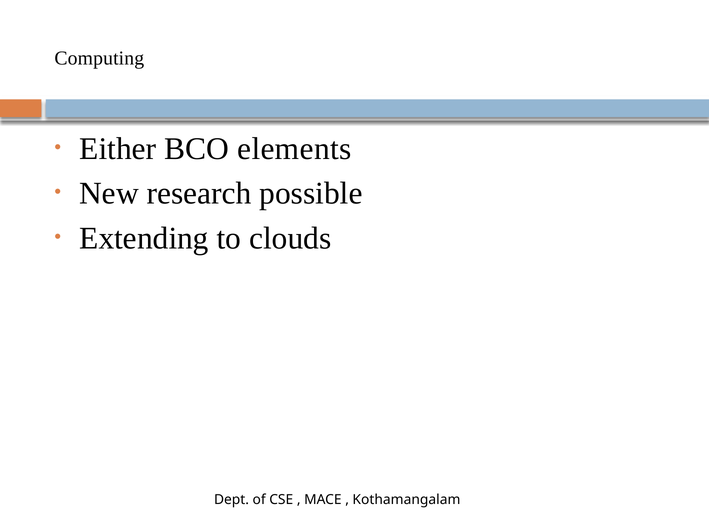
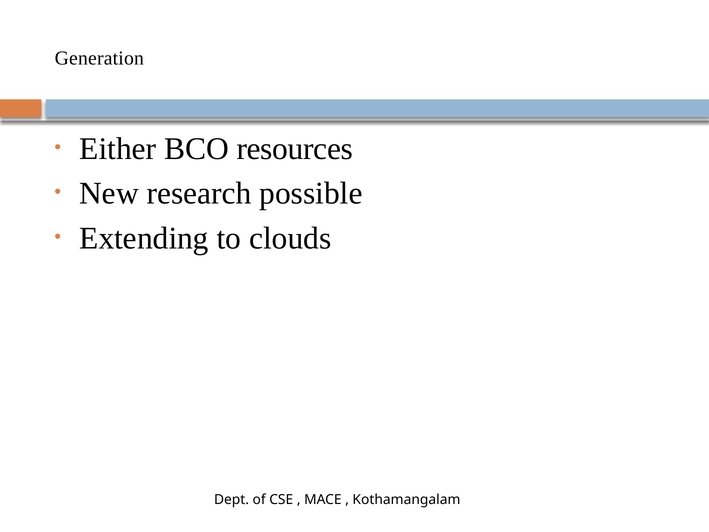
Computing: Computing -> Generation (99, 58)
elements: elements -> resources (295, 149)
